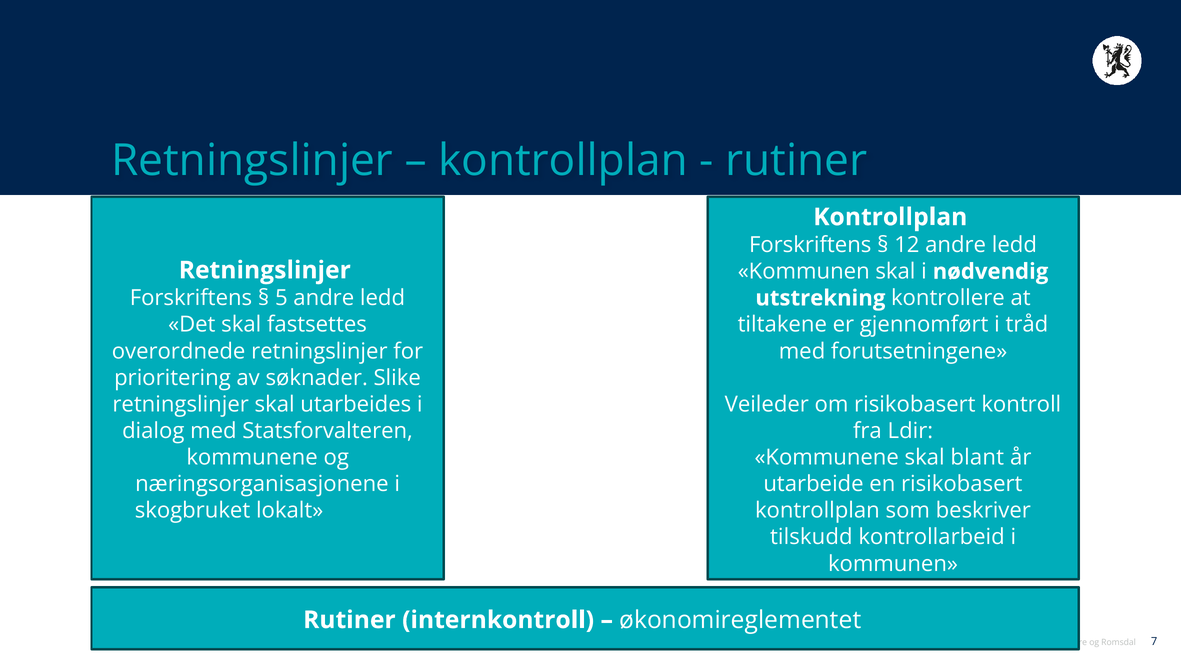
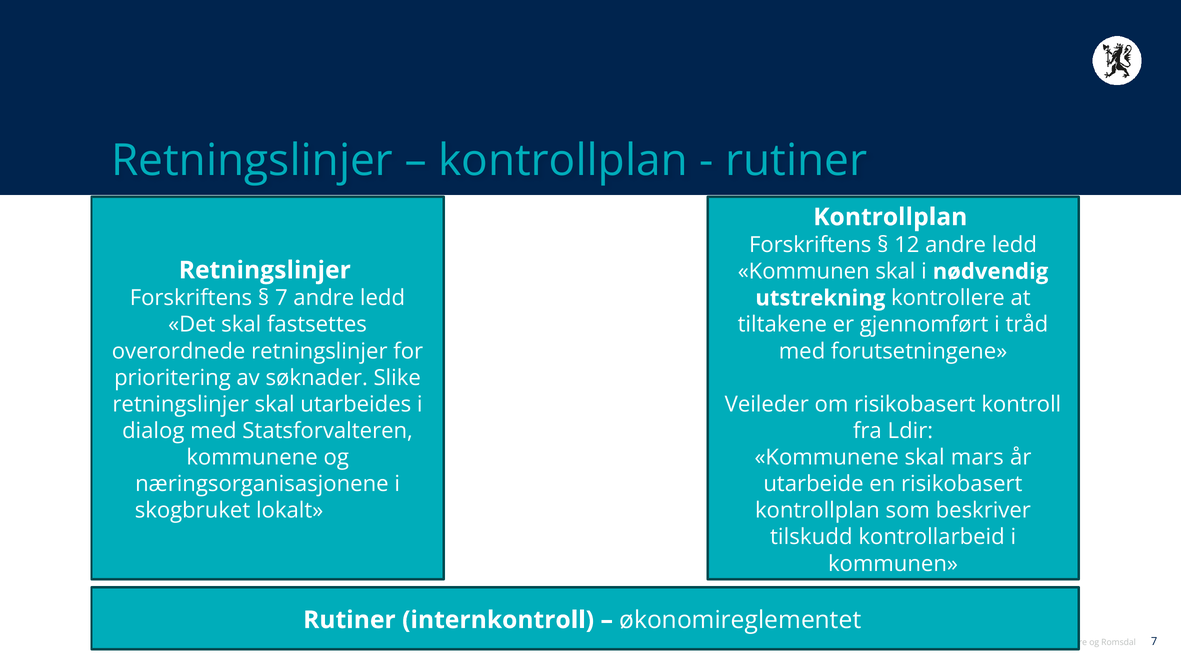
5: 5 -> 7 (281, 298)
blant: blant -> mars (977, 458)
